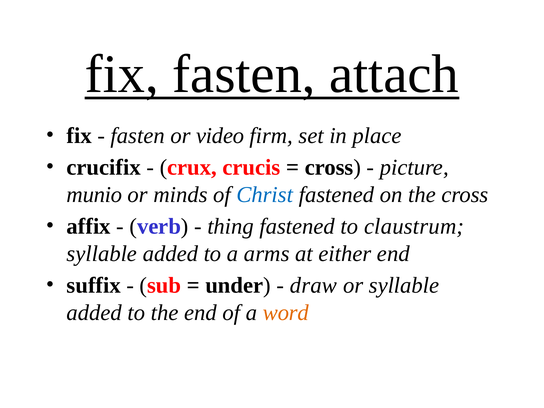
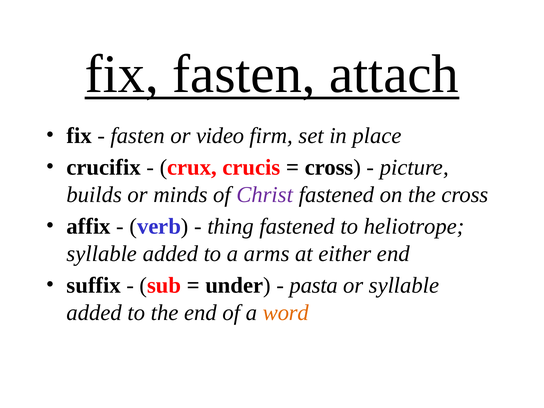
munio: munio -> builds (94, 195)
Christ colour: blue -> purple (265, 195)
claustrum: claustrum -> heliotrope (414, 226)
draw: draw -> pasta (314, 285)
